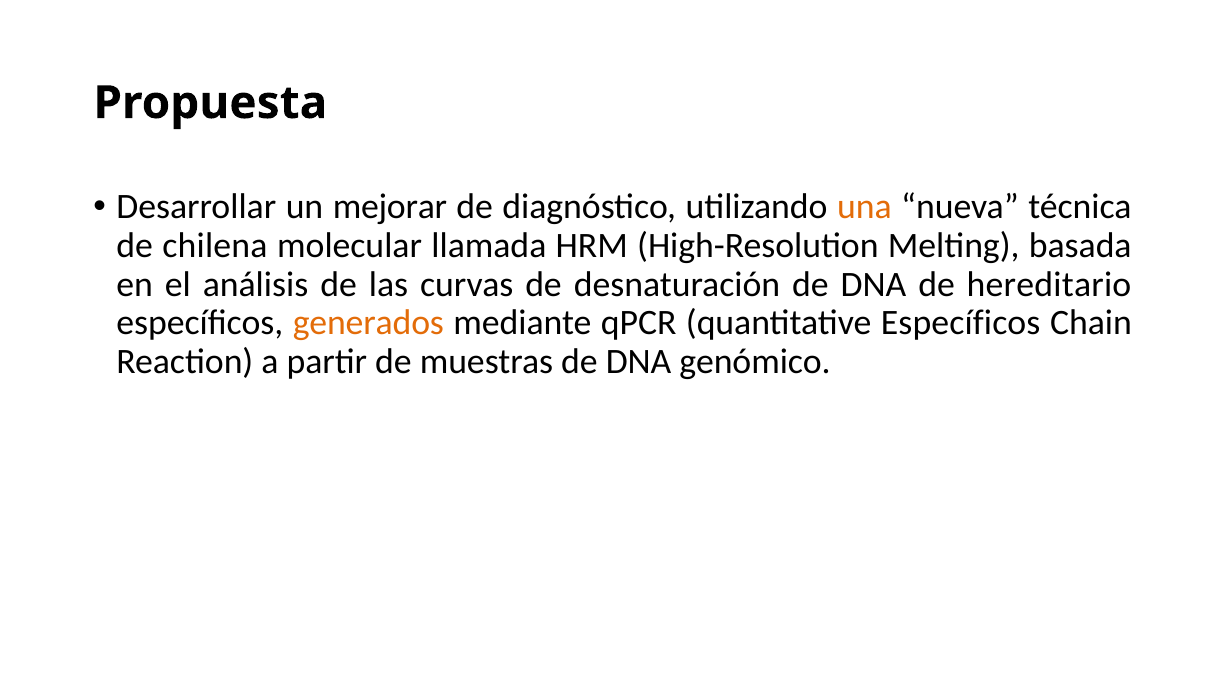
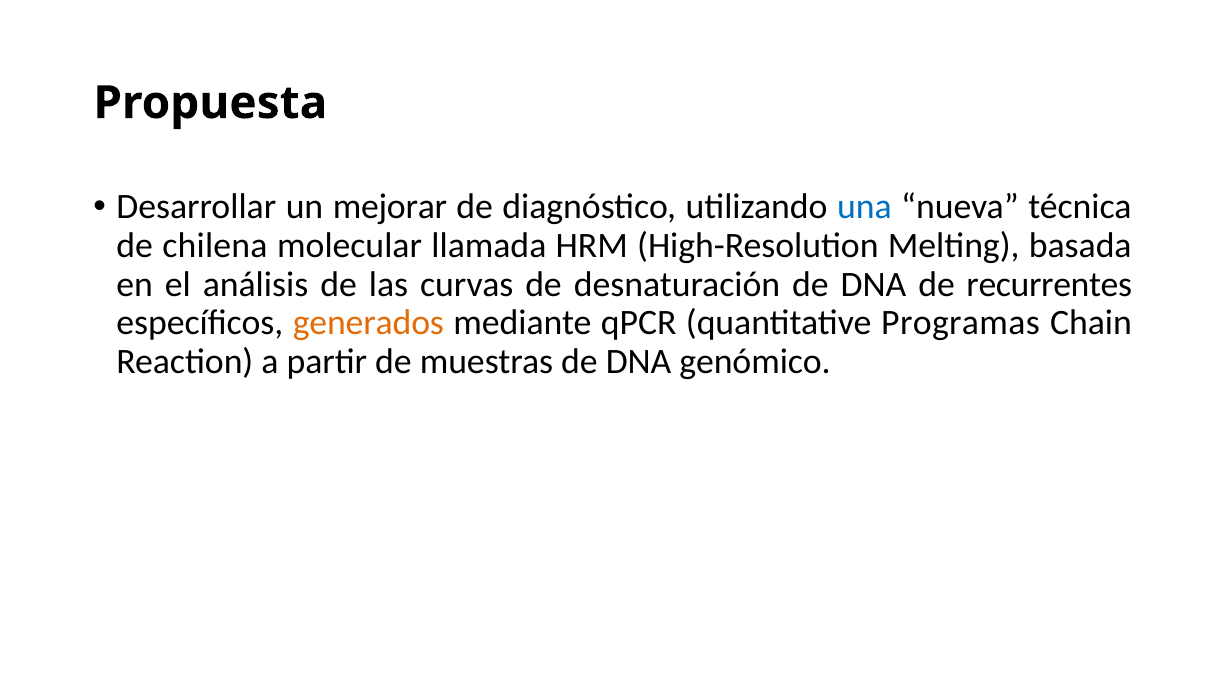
una colour: orange -> blue (864, 207)
hereditario: hereditario -> recurrentes (1049, 285)
quantitative Específicos: Específicos -> Programas (961, 323)
